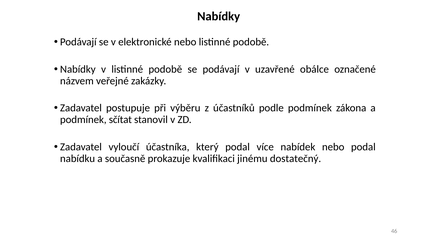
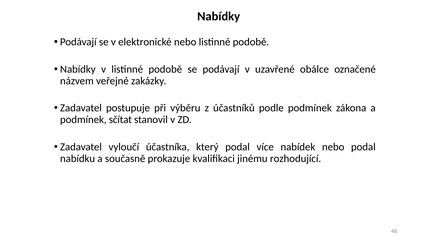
dostatečný: dostatečný -> rozhodující (296, 158)
